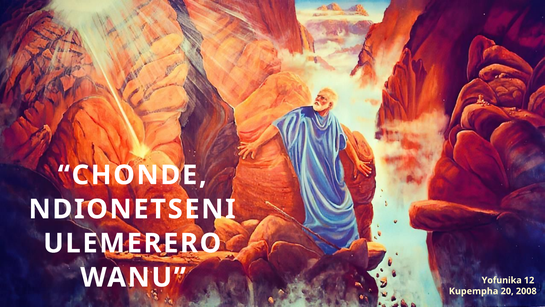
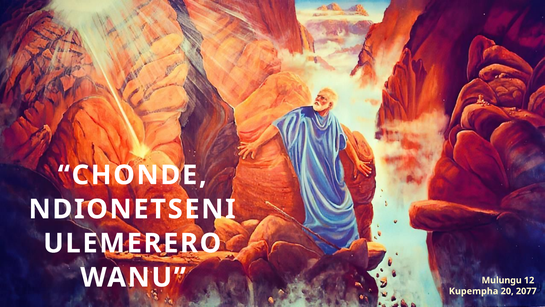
Yofunika: Yofunika -> Mulungu (502, 280)
2008: 2008 -> 2077 (526, 291)
